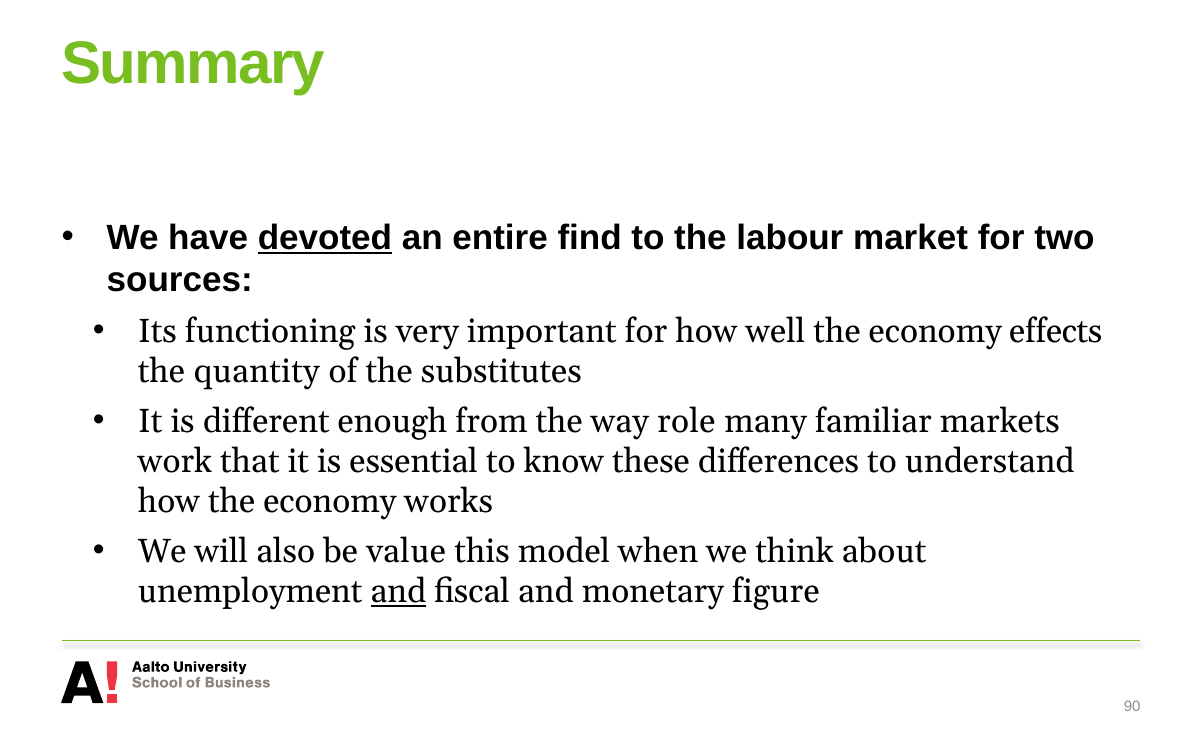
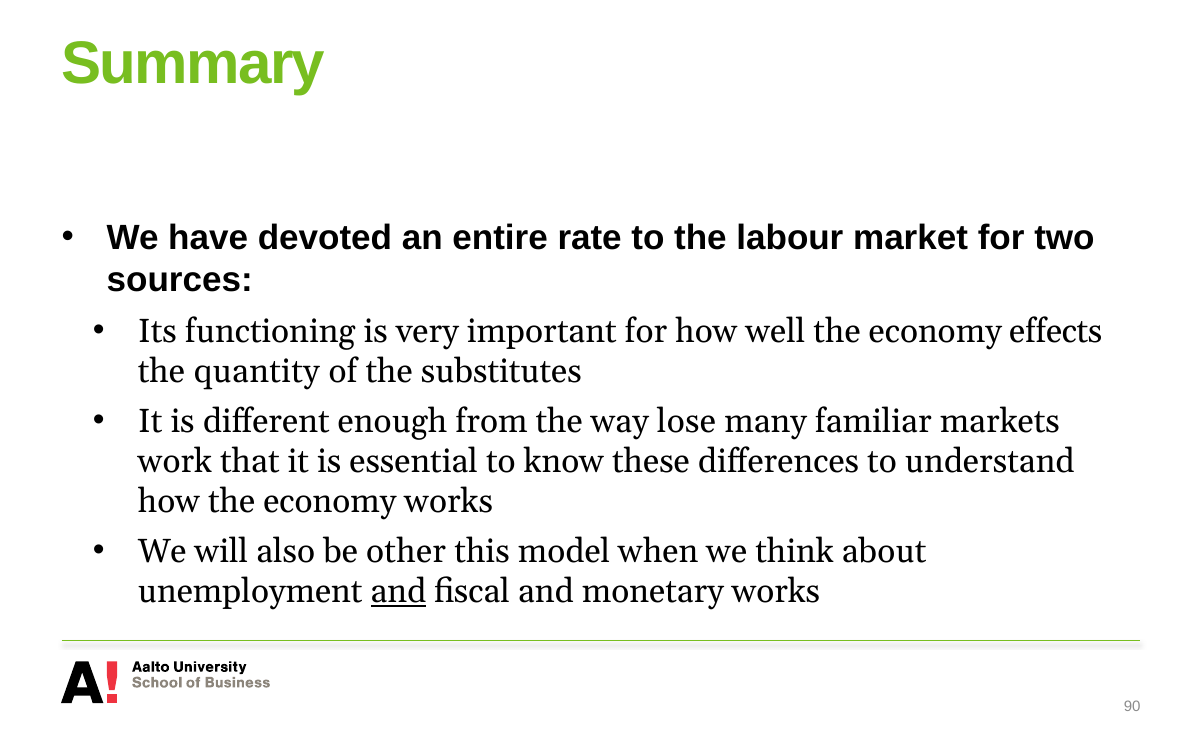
devoted underline: present -> none (325, 238)
find: find -> rate (590, 238)
role: role -> lose (686, 421)
value: value -> other (406, 552)
monetary figure: figure -> works (776, 592)
